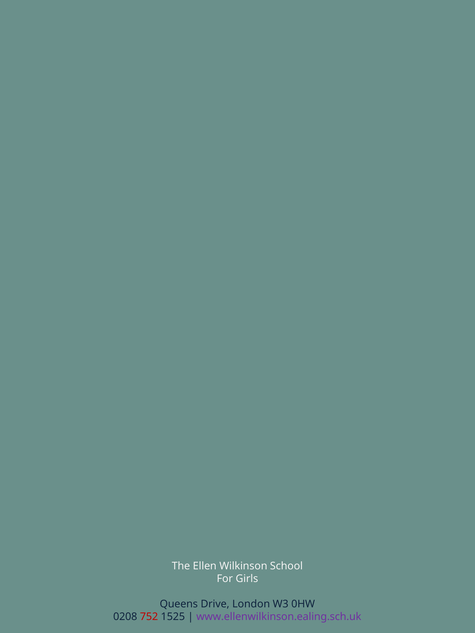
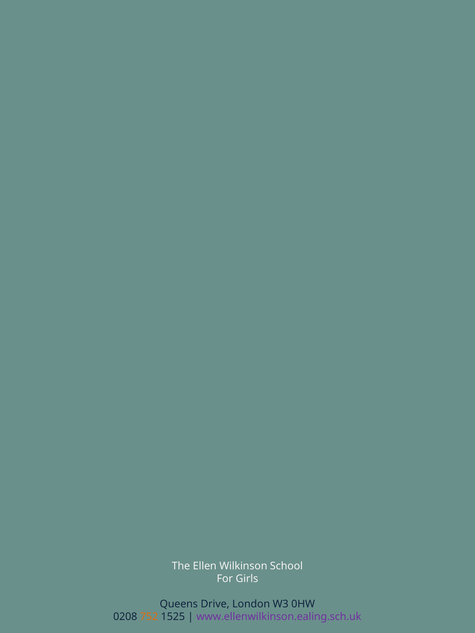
752 colour: red -> orange (149, 617)
